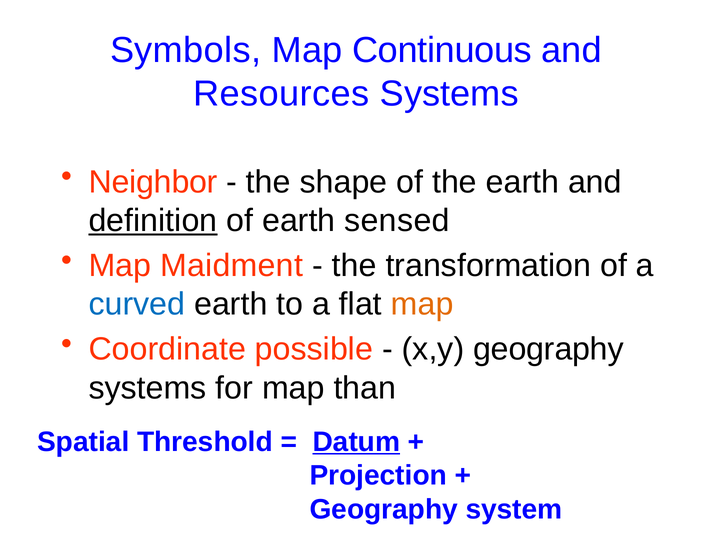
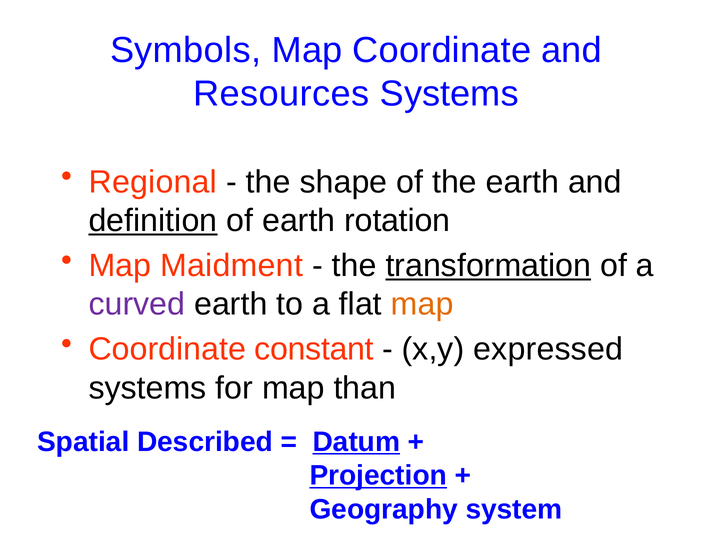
Map Continuous: Continuous -> Coordinate (442, 50)
Neighbor: Neighbor -> Regional (153, 182)
sensed: sensed -> rotation (397, 221)
transformation underline: none -> present (488, 266)
curved colour: blue -> purple (137, 304)
possible: possible -> constant (314, 349)
x,y geography: geography -> expressed (548, 349)
Threshold: Threshold -> Described (205, 442)
Projection underline: none -> present (378, 476)
